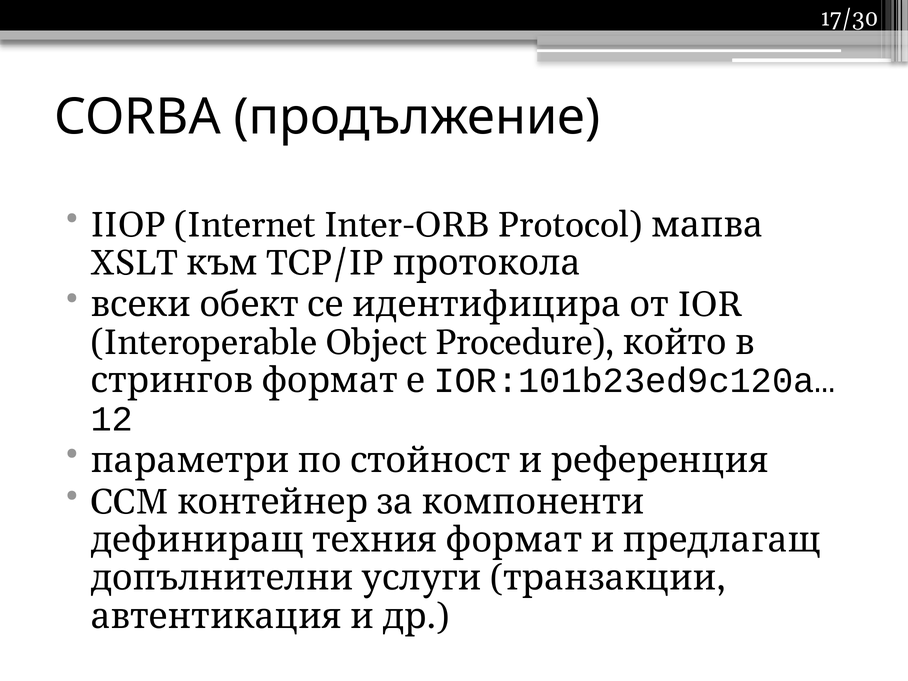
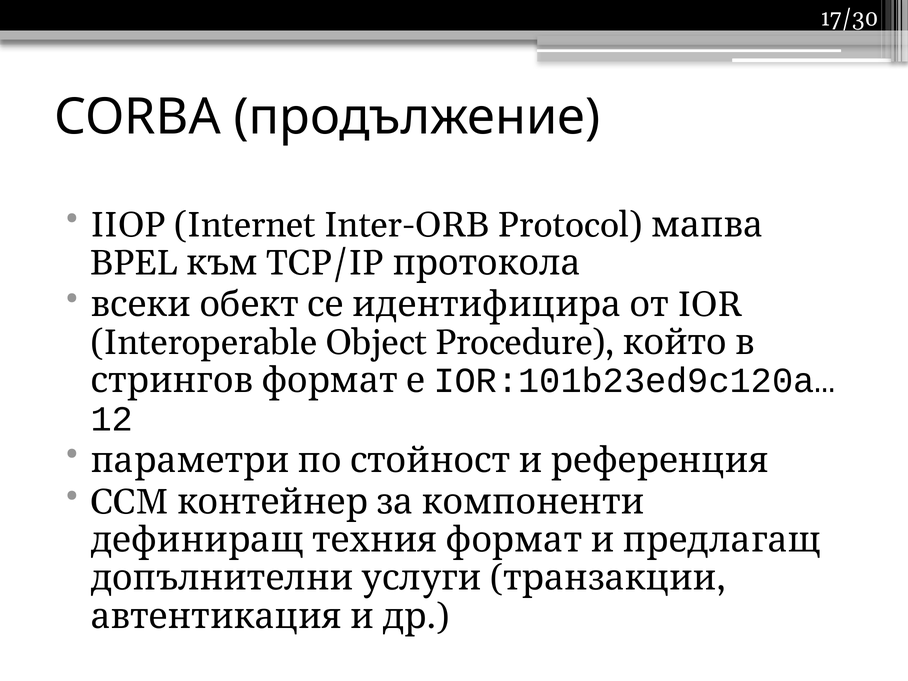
XSLT: XSLT -> BPEL (134, 263)
